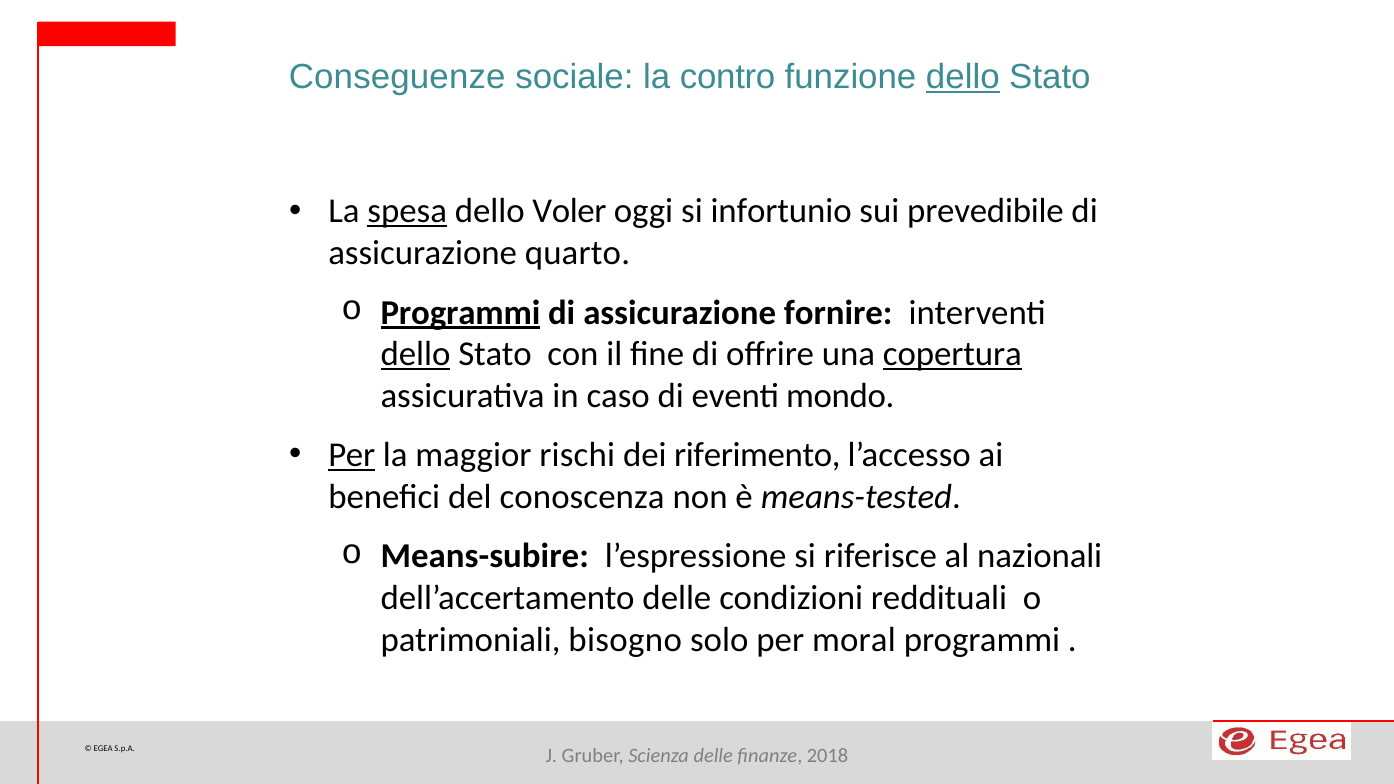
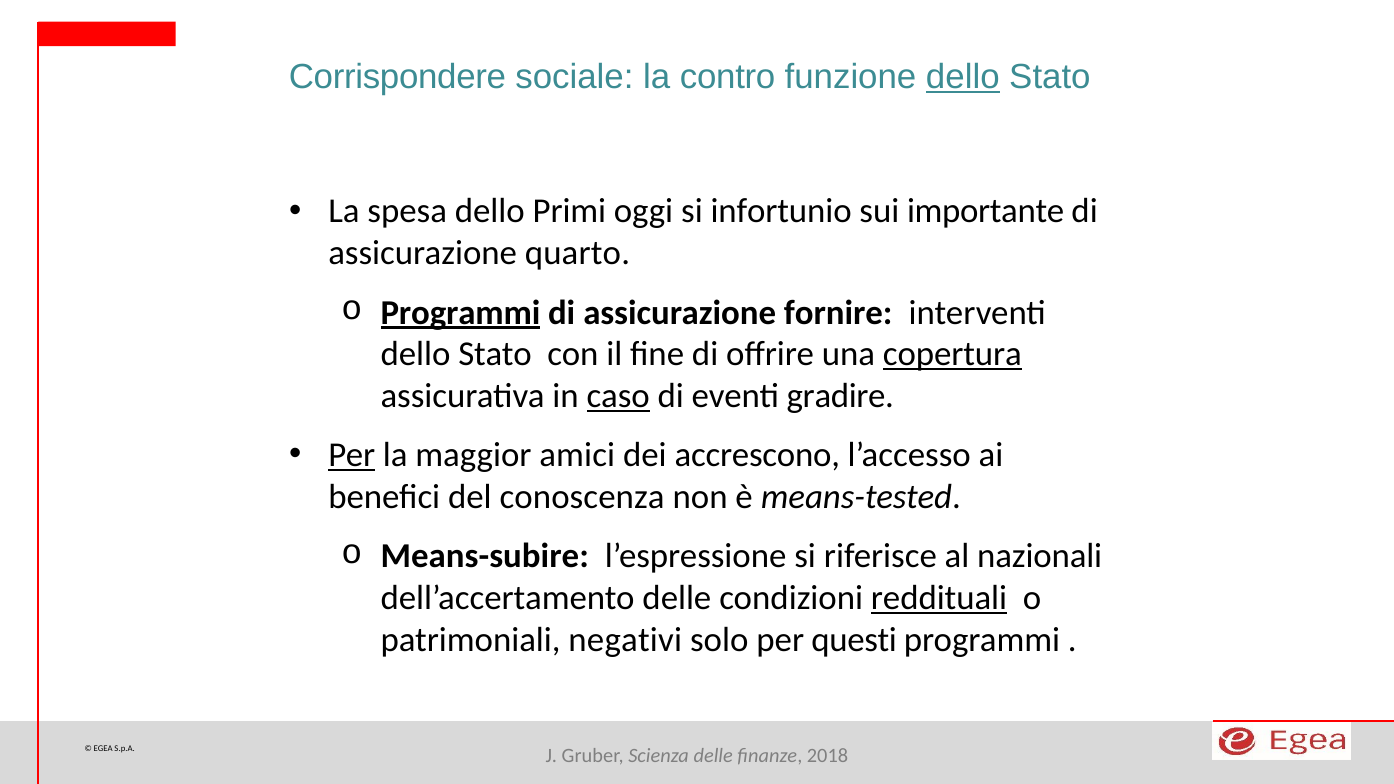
Conseguenze: Conseguenze -> Corrispondere (397, 77)
spesa underline: present -> none (407, 211)
Voler: Voler -> Primi (569, 211)
prevedibile: prevedibile -> importante (986, 211)
dello underline: present -> none (415, 354)
caso underline: none -> present (618, 396)
mondo: mondo -> gradire (840, 396)
rischi: rischi -> amici (577, 455)
riferimento: riferimento -> accrescono (757, 455)
reddituali underline: none -> present (939, 598)
bisogno: bisogno -> negativi (625, 640)
moral: moral -> questi (854, 640)
